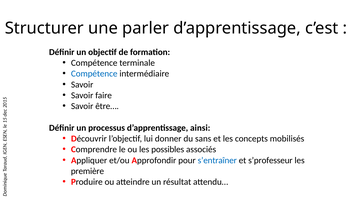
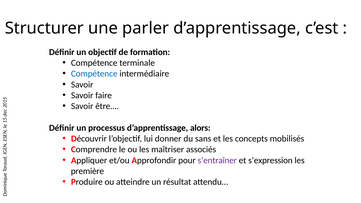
ainsi: ainsi -> alors (200, 128)
possibles: possibles -> maîtriser (168, 150)
s’entraîner colour: blue -> purple (217, 160)
s’professeur: s’professeur -> s’expression (270, 160)
